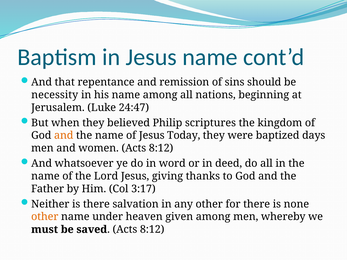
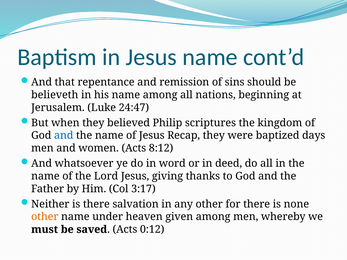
necessity: necessity -> believeth (55, 95)
and colour: orange -> blue (64, 136)
Today: Today -> Recap (184, 136)
saved Acts 8:12: 8:12 -> 0:12 (152, 230)
